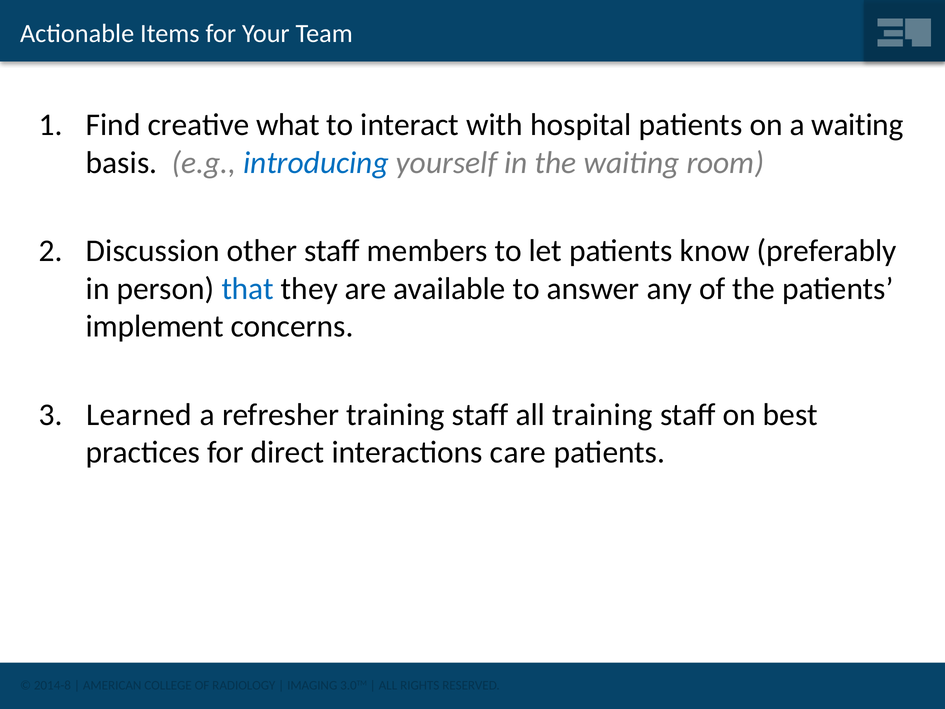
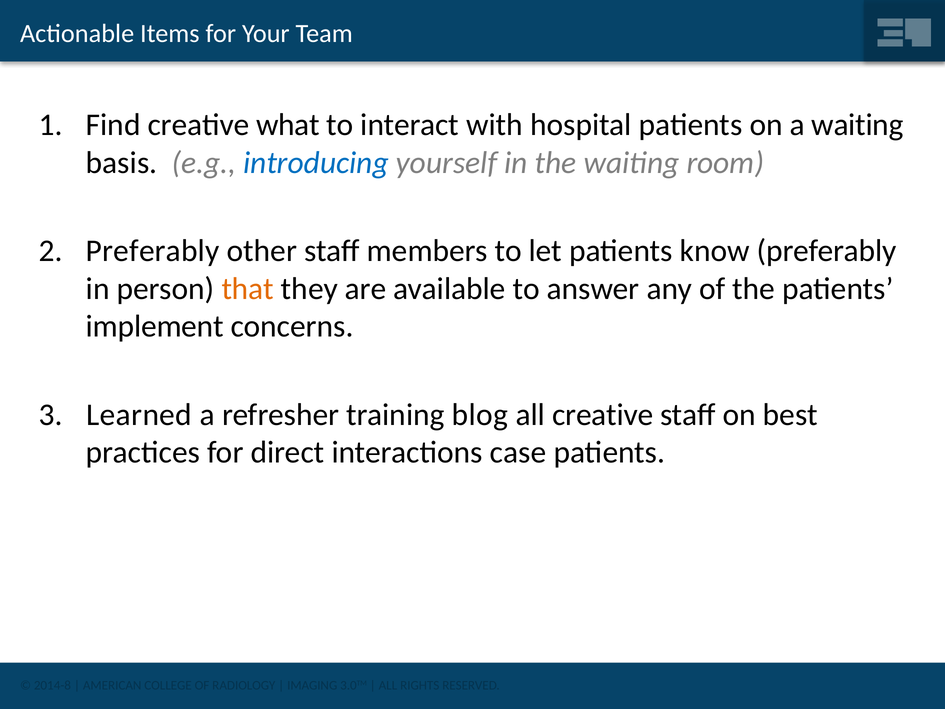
Discussion: Discussion -> Preferably (153, 251)
that colour: blue -> orange (248, 289)
refresher training staff: staff -> blog (480, 415)
all training: training -> creative (603, 415)
care: care -> case (518, 452)
